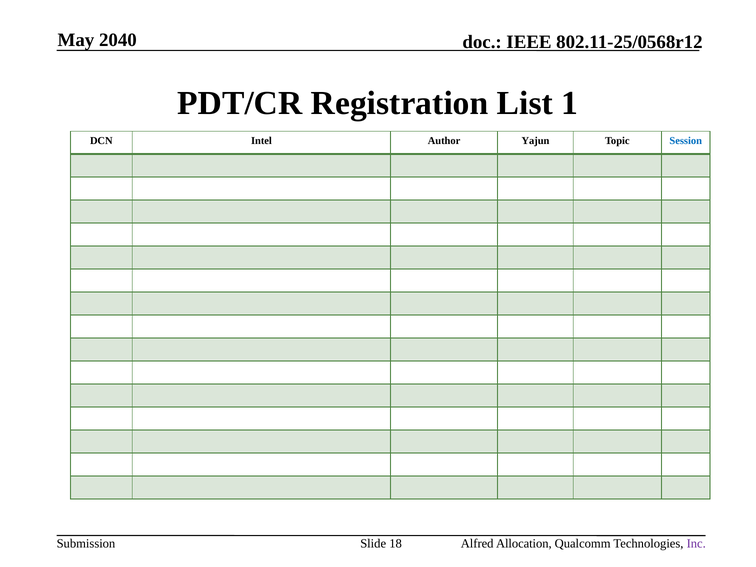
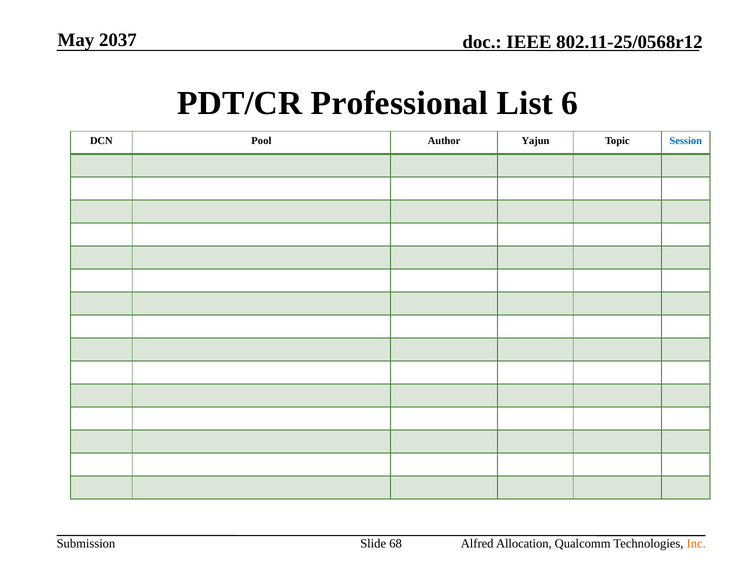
2040: 2040 -> 2037 (118, 40)
Registration: Registration -> Professional (400, 103)
1: 1 -> 6 (570, 103)
Intel: Intel -> Pool (261, 141)
18: 18 -> 68 (396, 544)
Inc colour: purple -> orange (696, 544)
